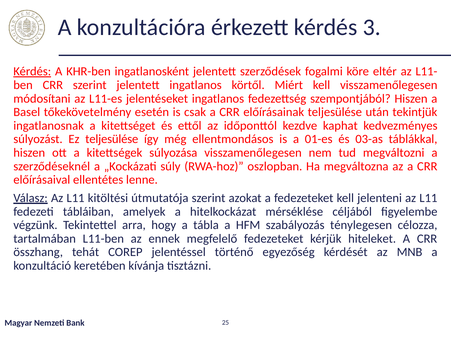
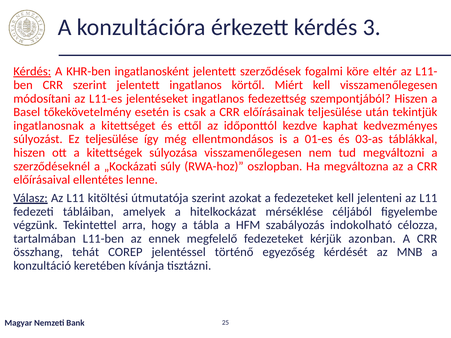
ténylegesen: ténylegesen -> indokolható (361, 225)
hiteleket: hiteleket -> azonban (372, 239)
